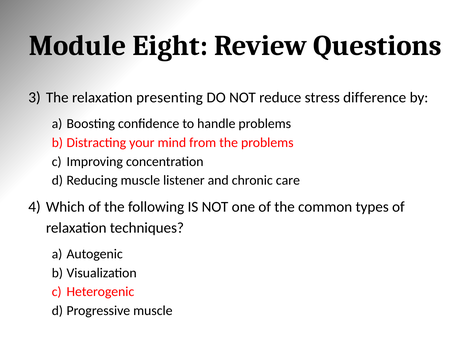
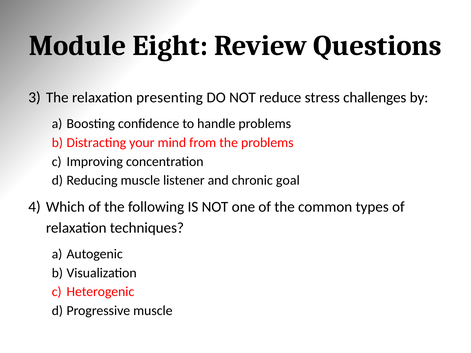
difference: difference -> challenges (375, 98)
care: care -> goal (288, 181)
